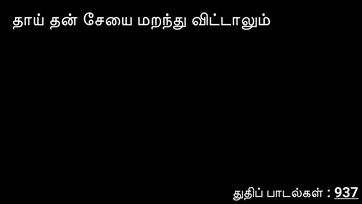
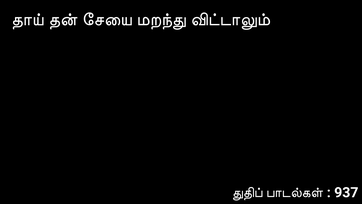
937 underline: present -> none (346, 192)
